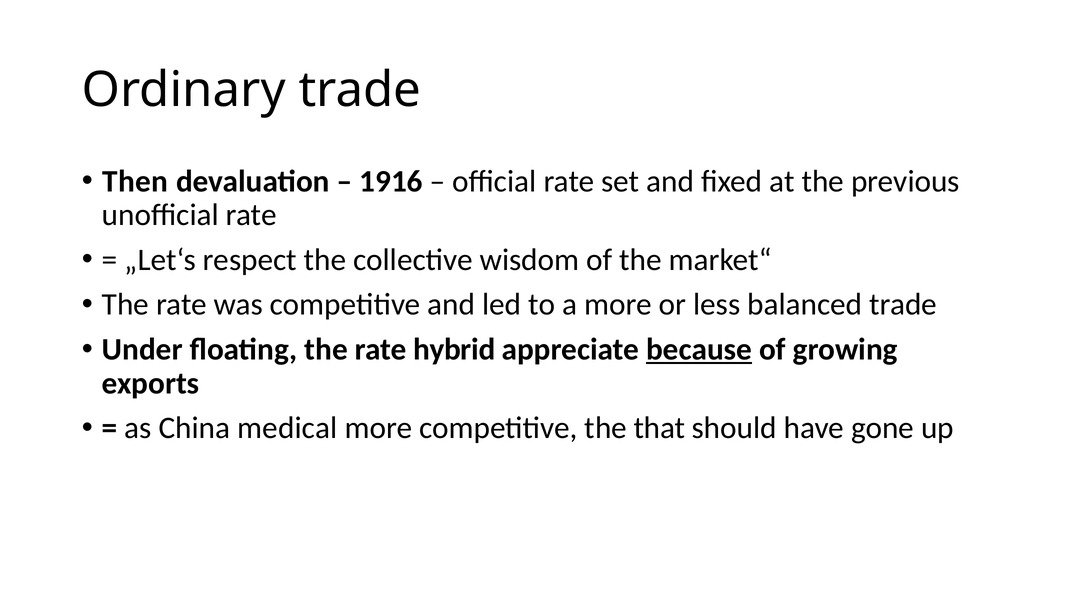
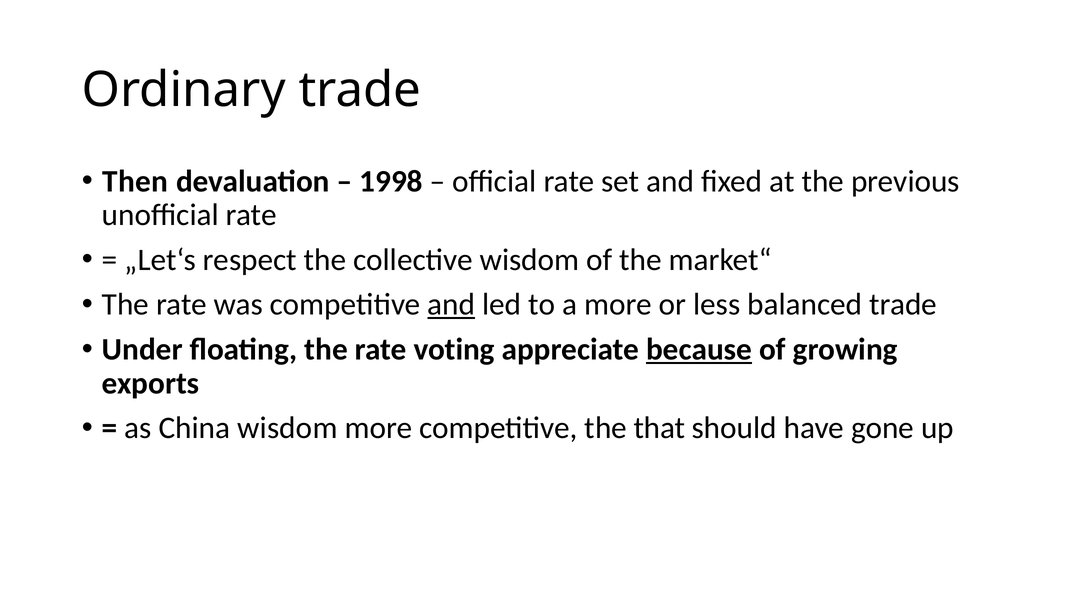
1916: 1916 -> 1998 (391, 181)
and underline: none -> present (451, 305)
hybrid: hybrid -> voting (454, 350)
China medical: medical -> wisdom (287, 429)
